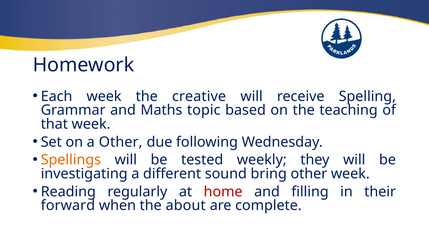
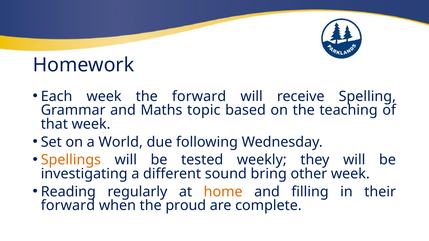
the creative: creative -> forward (199, 96)
a Other: Other -> World (121, 142)
home colour: red -> orange (223, 192)
about: about -> proud (186, 206)
